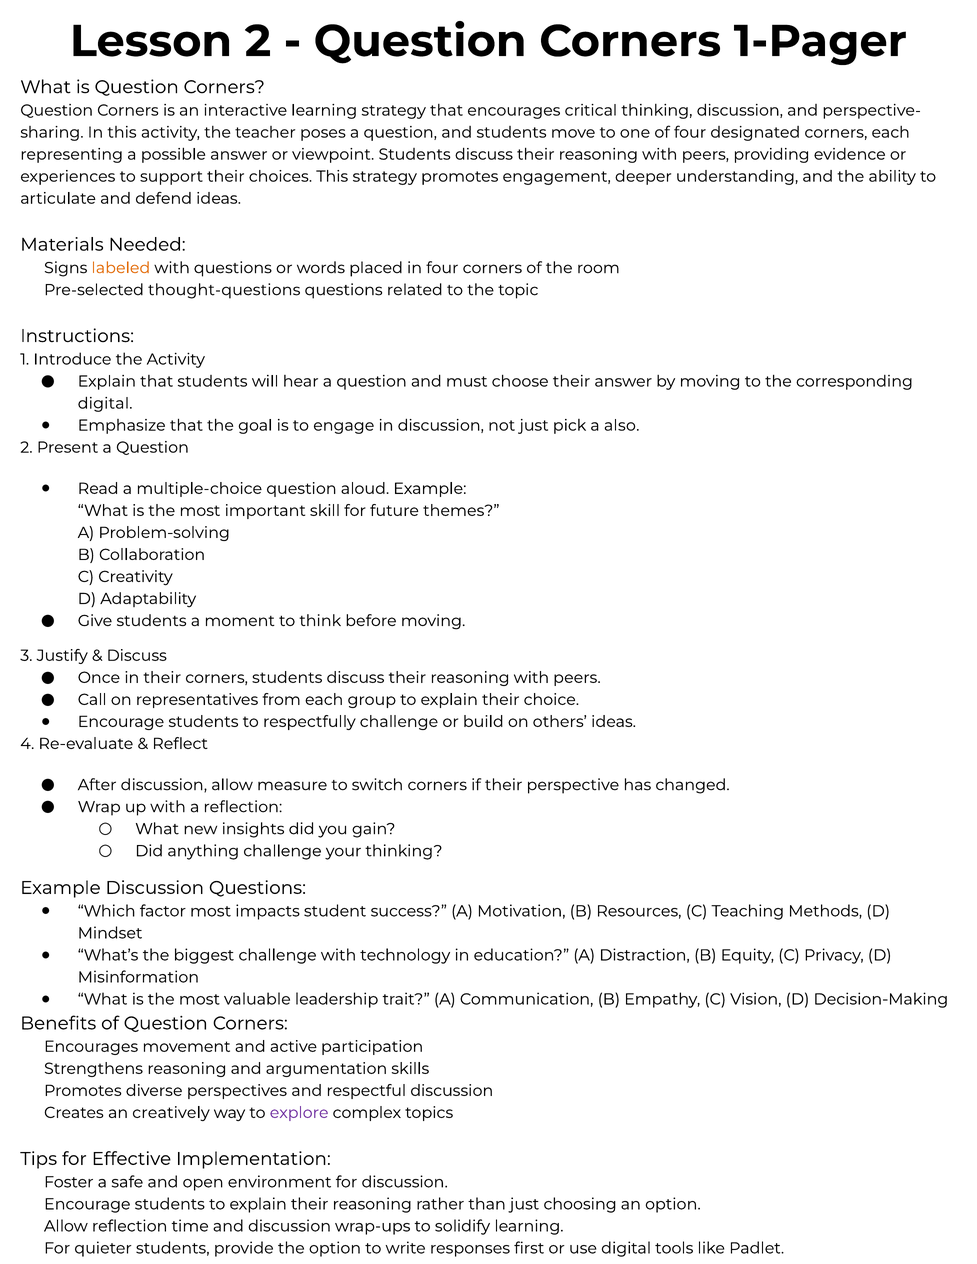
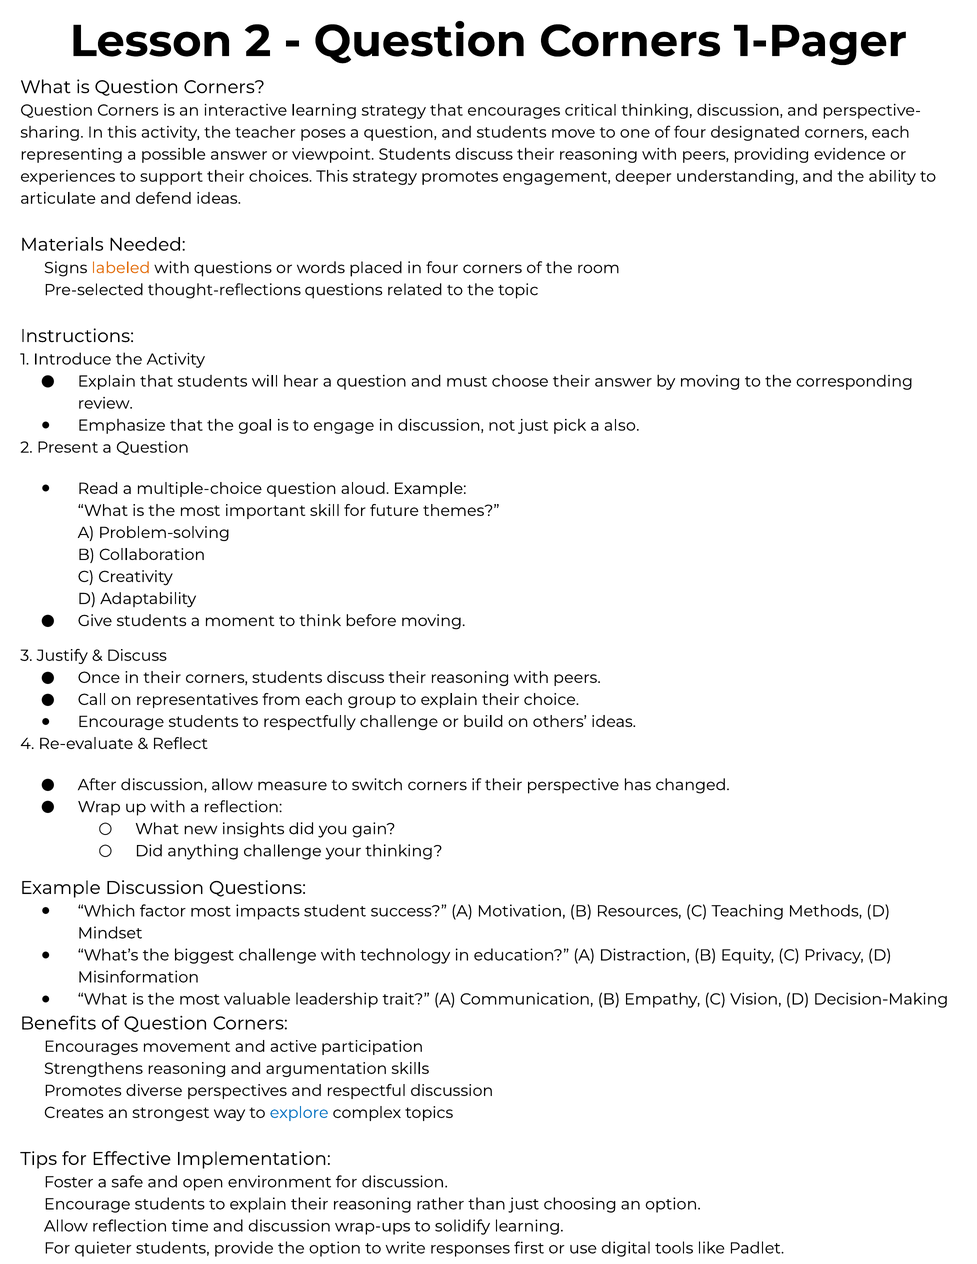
thought-questions: thought-questions -> thought-reflections (224, 290)
digital: digital -> review (105, 403)
creatively: creatively -> strongest (171, 1113)
explore colour: purple -> blue (299, 1113)
